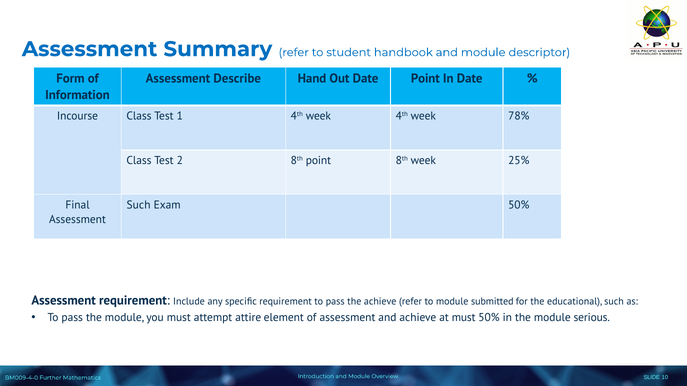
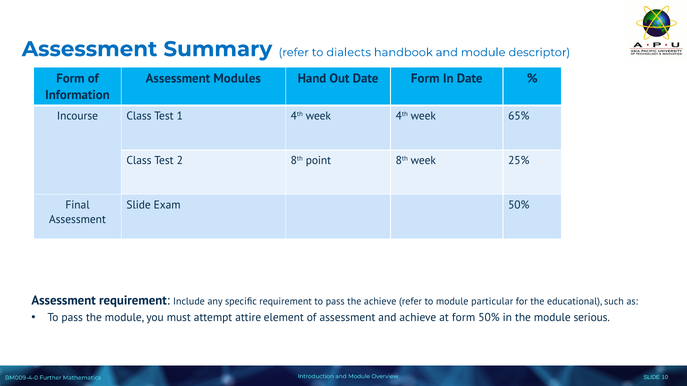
student: student -> dialects (349, 52)
Describe: Describe -> Modules (237, 79)
Date Point: Point -> Form (425, 79)
78%: 78% -> 65% (519, 116)
Such: Such -> Slide (139, 205)
submitted: submitted -> particular (492, 302)
at must: must -> form (464, 318)
